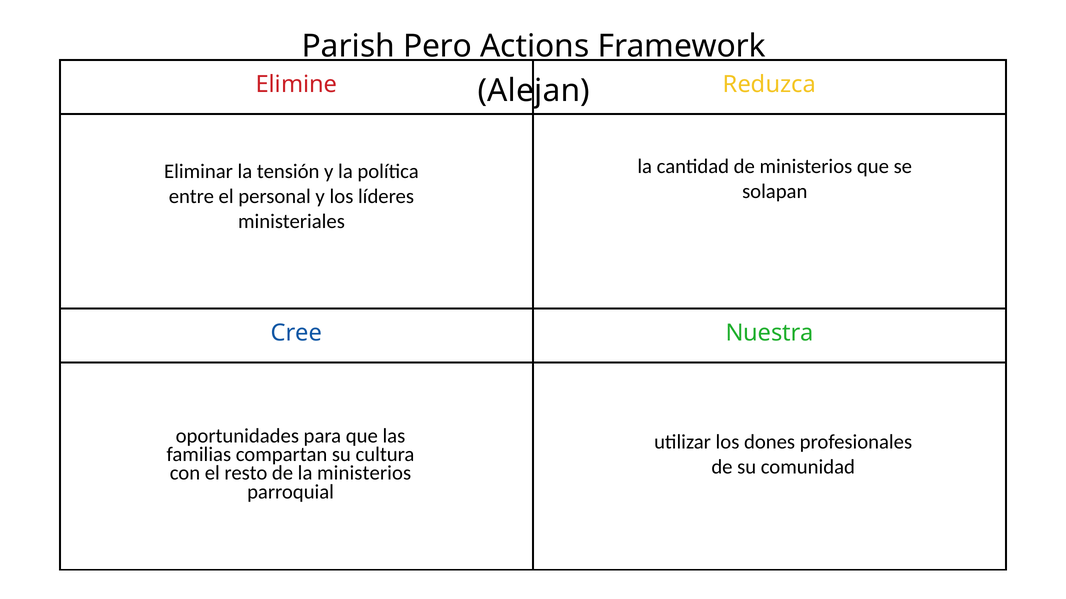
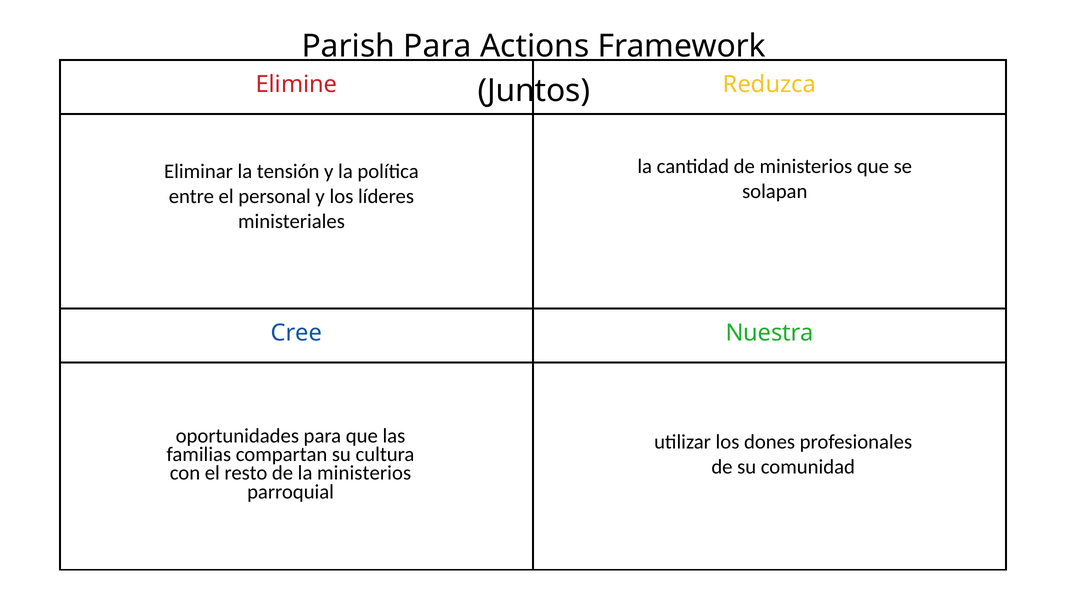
Parish Pero: Pero -> Para (438, 46)
Alejan: Alejan -> Juntos (534, 91)
